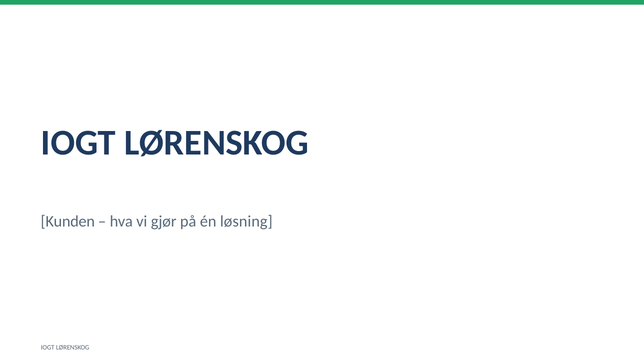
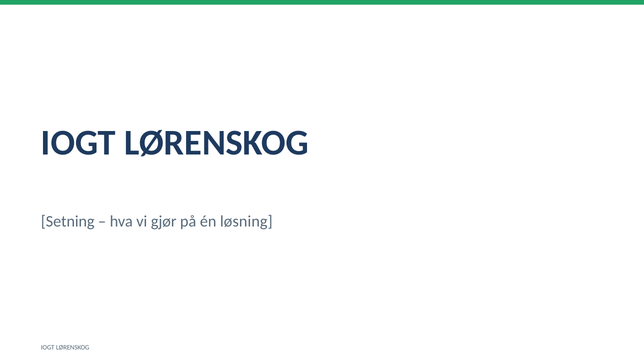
Kunden: Kunden -> Setning (68, 222)
